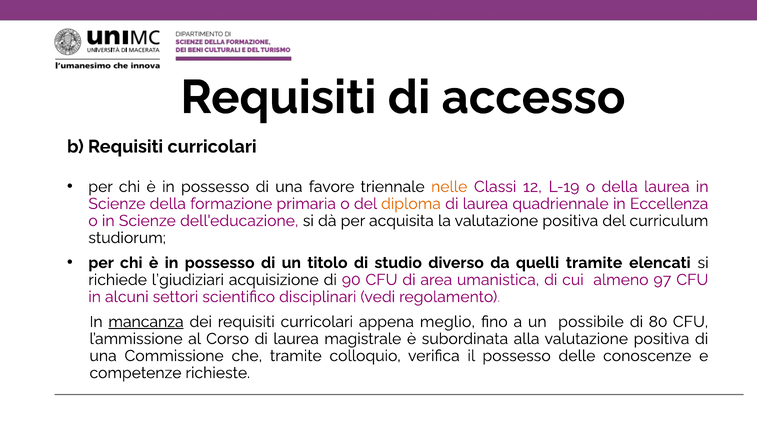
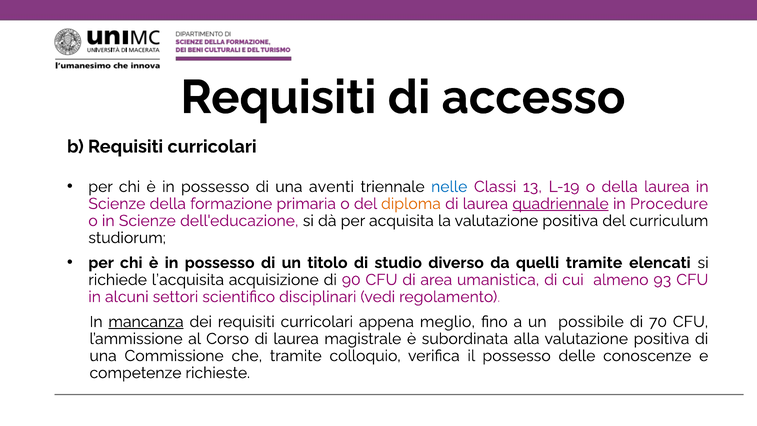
favore: favore -> aventi (331, 187)
nelle colour: orange -> blue (449, 187)
12: 12 -> 13 (532, 187)
quadriennale underline: none -> present (561, 204)
Eccellenza: Eccellenza -> Procedure (669, 204)
l’giudiziari: l’giudiziari -> l’acquisita (188, 280)
97: 97 -> 93 (662, 280)
80: 80 -> 70 (658, 322)
